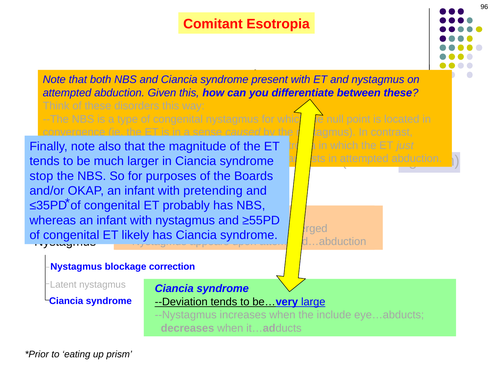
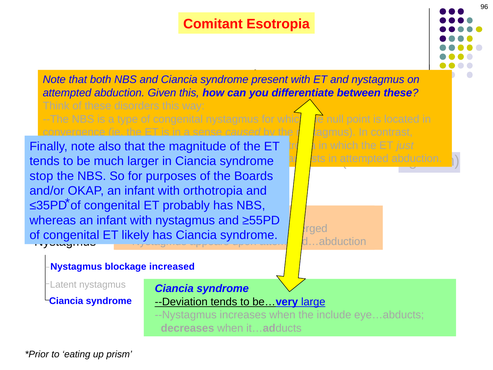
pretending: pretending -> orthotropia (213, 191)
correction: correction -> increased (172, 266)
